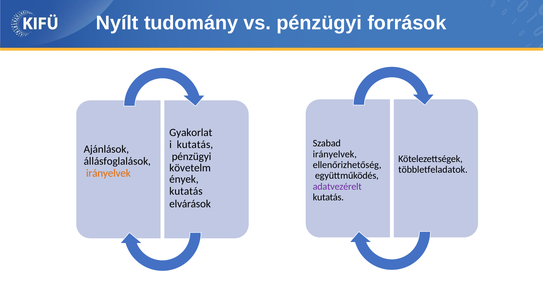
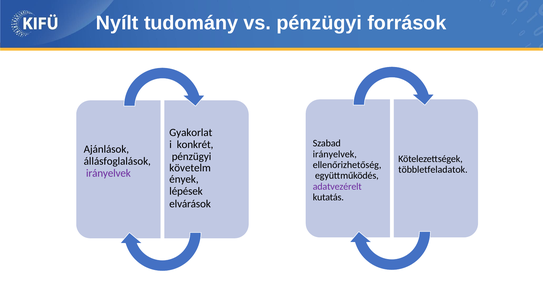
kutatás: kutatás -> konkrét (195, 144)
irányelvek colour: orange -> purple (108, 173)
kutatás: kutatás -> lépések (186, 191)
